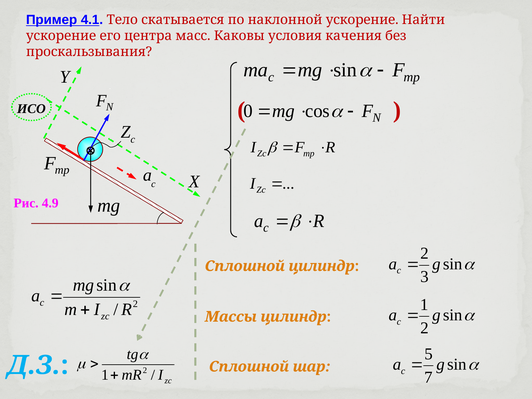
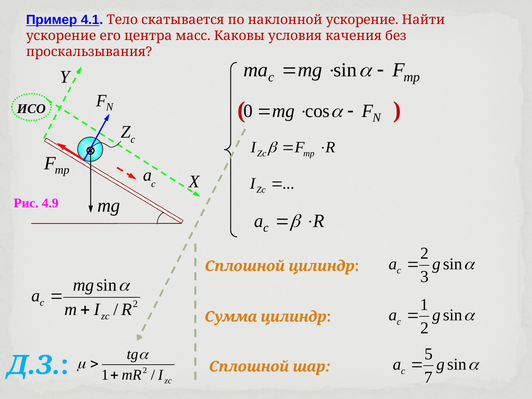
Массы: Массы -> Сумма (231, 317)
